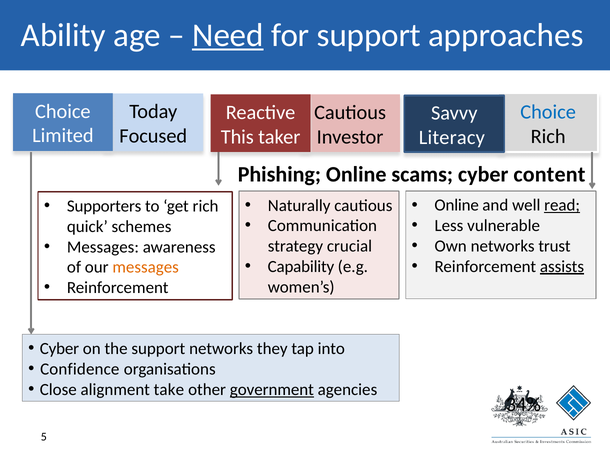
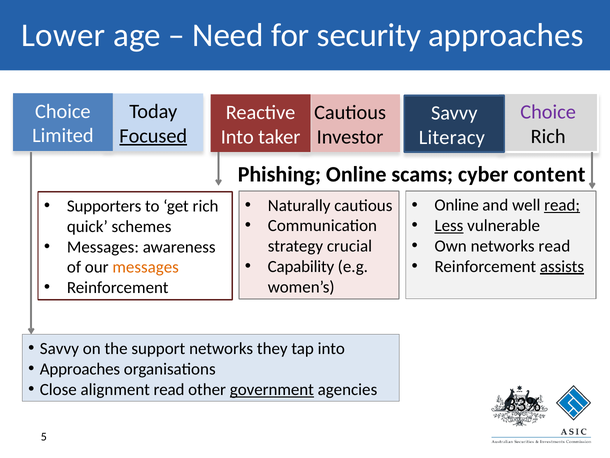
Ability: Ability -> Lower (63, 35)
Need underline: present -> none (228, 35)
for support: support -> security (369, 35)
Choice colour: blue -> purple (548, 112)
Focused underline: none -> present (153, 136)
This: This -> Into (237, 137)
Less underline: none -> present (449, 225)
networks trust: trust -> read (554, 246)
Cyber: Cyber -> Savvy (59, 348)
Confidence: Confidence -> Approaches (80, 369)
alignment take: take -> read (169, 389)
34%: 34% -> 33% (523, 404)
